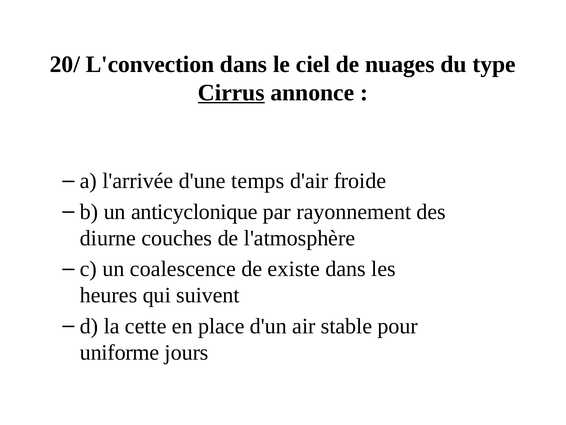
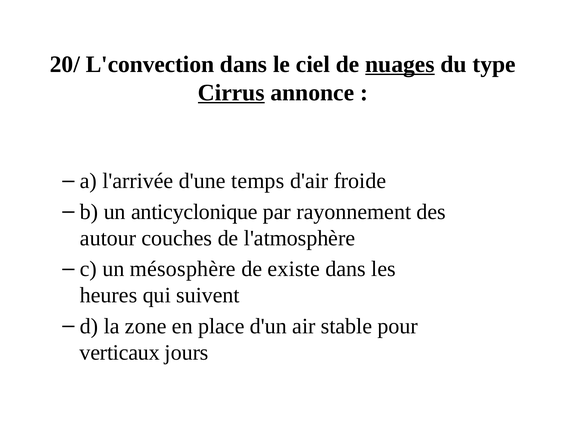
nuages underline: none -> present (400, 64)
diurne: diurne -> autour (108, 238)
coalescence: coalescence -> mésosphère (183, 269)
cette: cette -> zone (146, 326)
uniforme: uniforme -> verticaux (120, 352)
